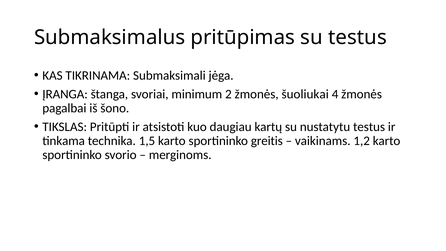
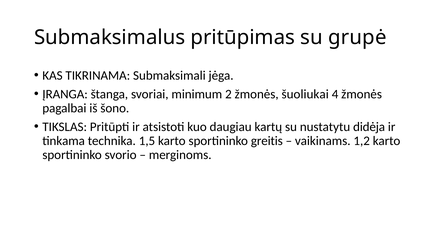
su testus: testus -> grupė (357, 37)
nustatytu testus: testus -> didėja (369, 127)
